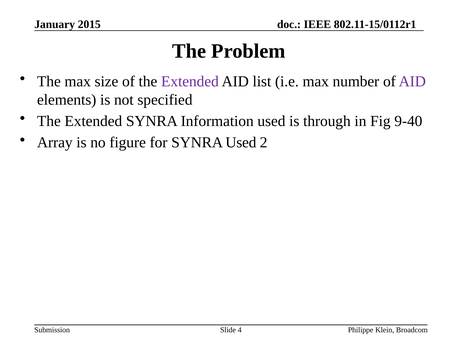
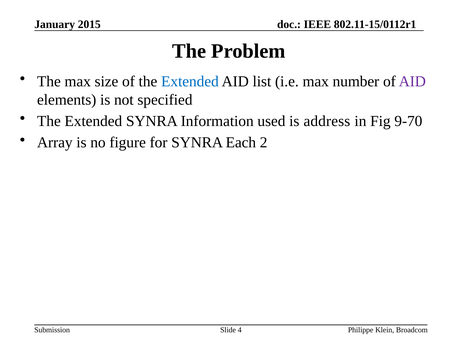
Extended colour: purple -> blue (190, 81)
through: through -> address (327, 121)
9-40: 9-40 -> 9-70 (408, 121)
SYNRA Used: Used -> Each (241, 142)
